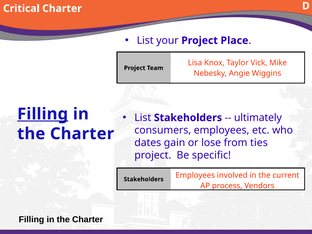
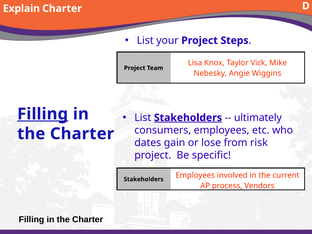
Critical: Critical -> Explain (21, 8)
Place: Place -> Steps (235, 41)
Stakeholders underline: none -> present (188, 118)
ties: ties -> risk (259, 143)
